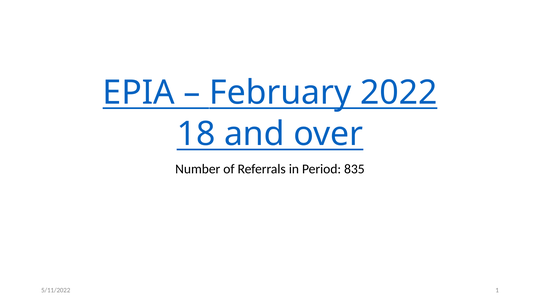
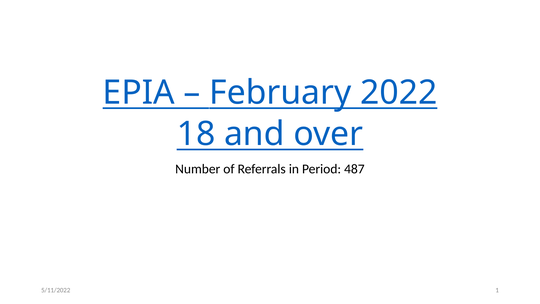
835: 835 -> 487 (354, 169)
